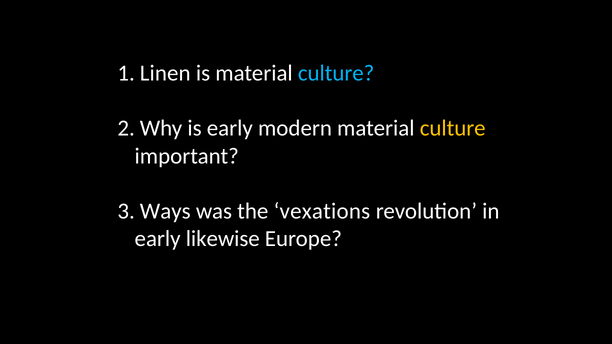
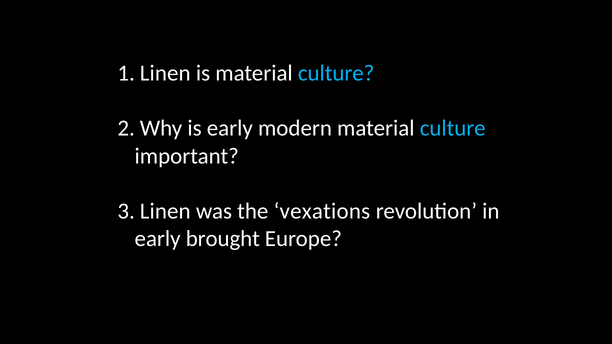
culture colour: yellow -> light blue (453, 129)
Ways: Ways -> Linen (165, 211)
likewise: likewise -> brought (223, 239)
